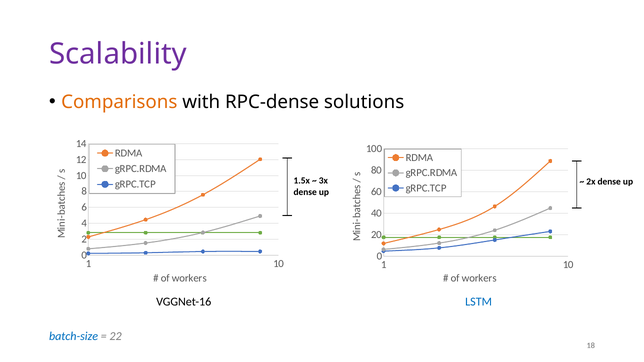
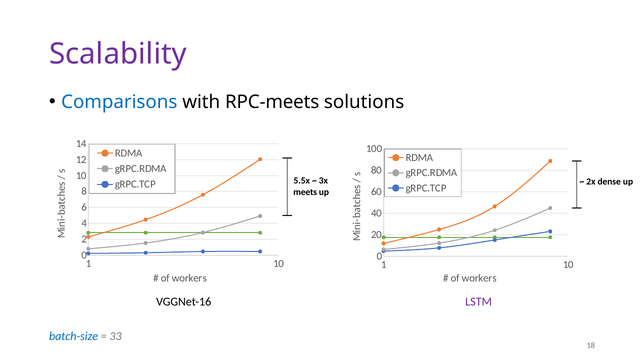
Comparisons colour: orange -> blue (119, 102)
RPC-dense: RPC-dense -> RPC-meets (272, 102)
1.5x: 1.5x -> 5.5x (302, 181)
dense: dense -> meets (305, 192)
LSTM colour: blue -> purple (479, 302)
22: 22 -> 33 (116, 336)
